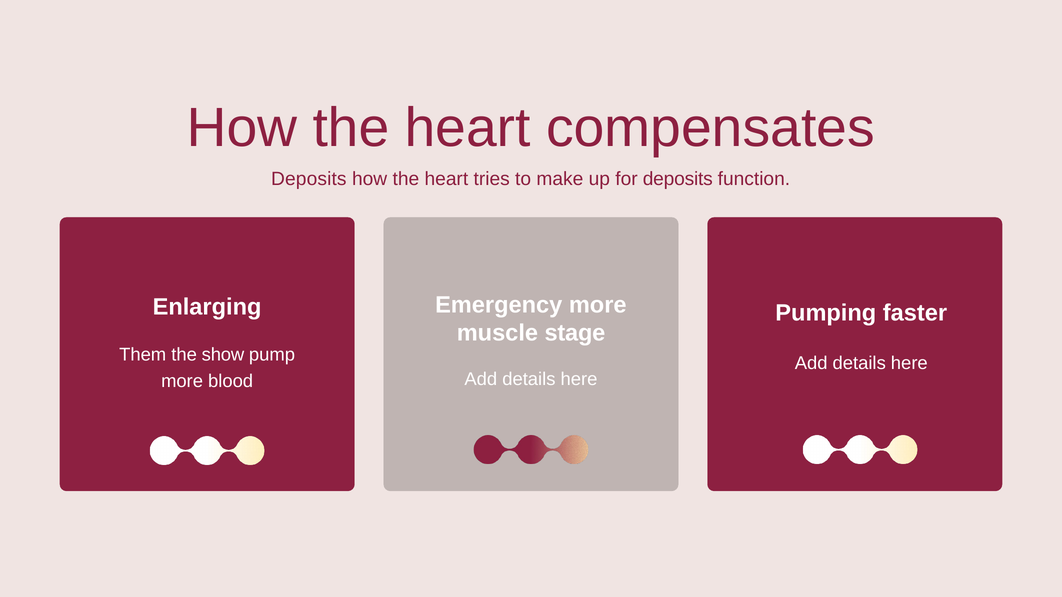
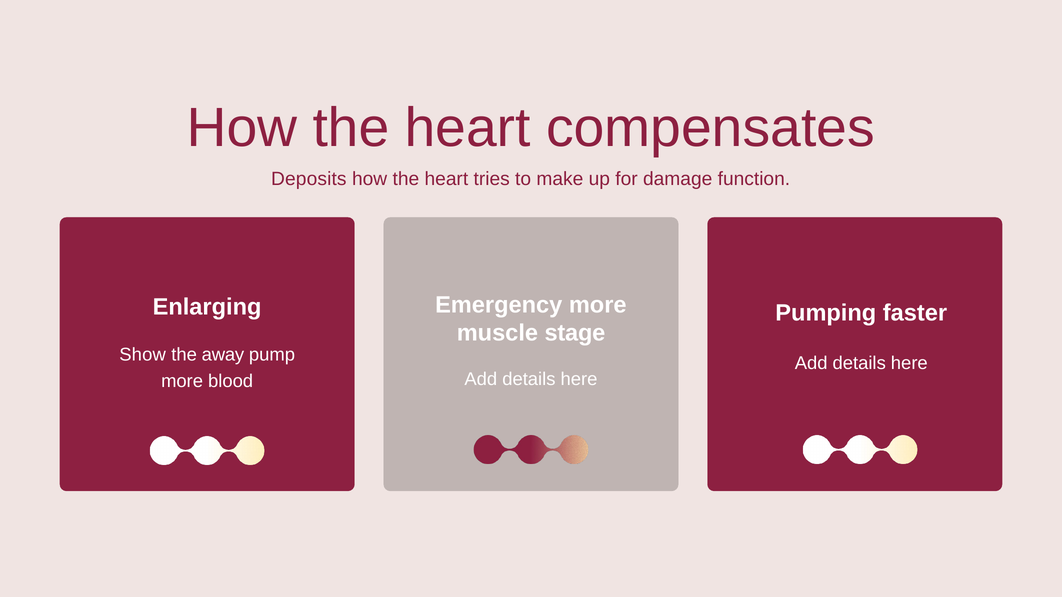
for deposits: deposits -> damage (678, 179)
Them: Them -> Show (143, 355)
show: show -> away (223, 355)
